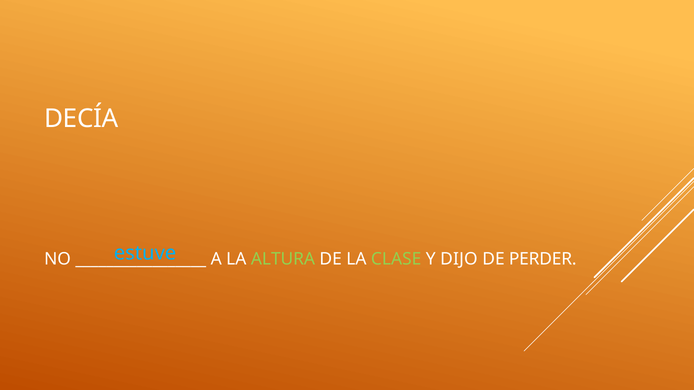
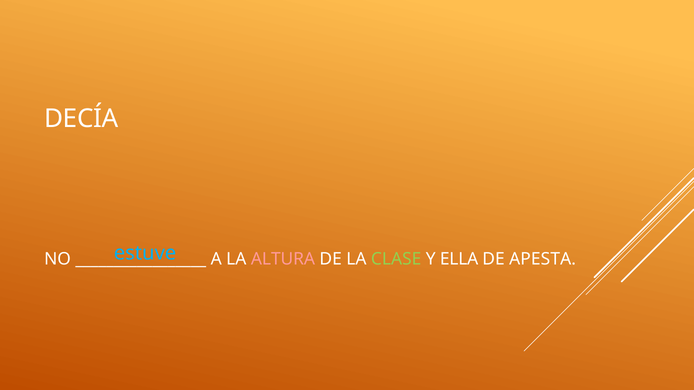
ALTURA colour: light green -> pink (283, 260)
DIJO: DIJO -> ELLA (459, 260)
PERDER: PERDER -> APESTA (543, 260)
